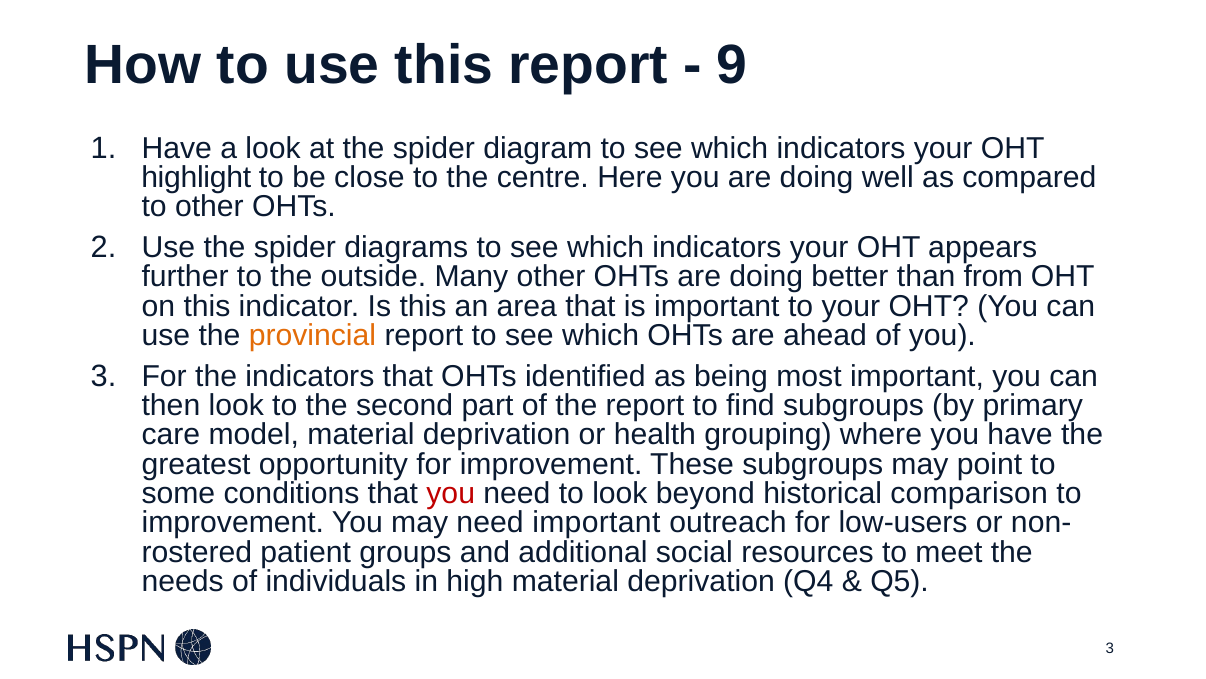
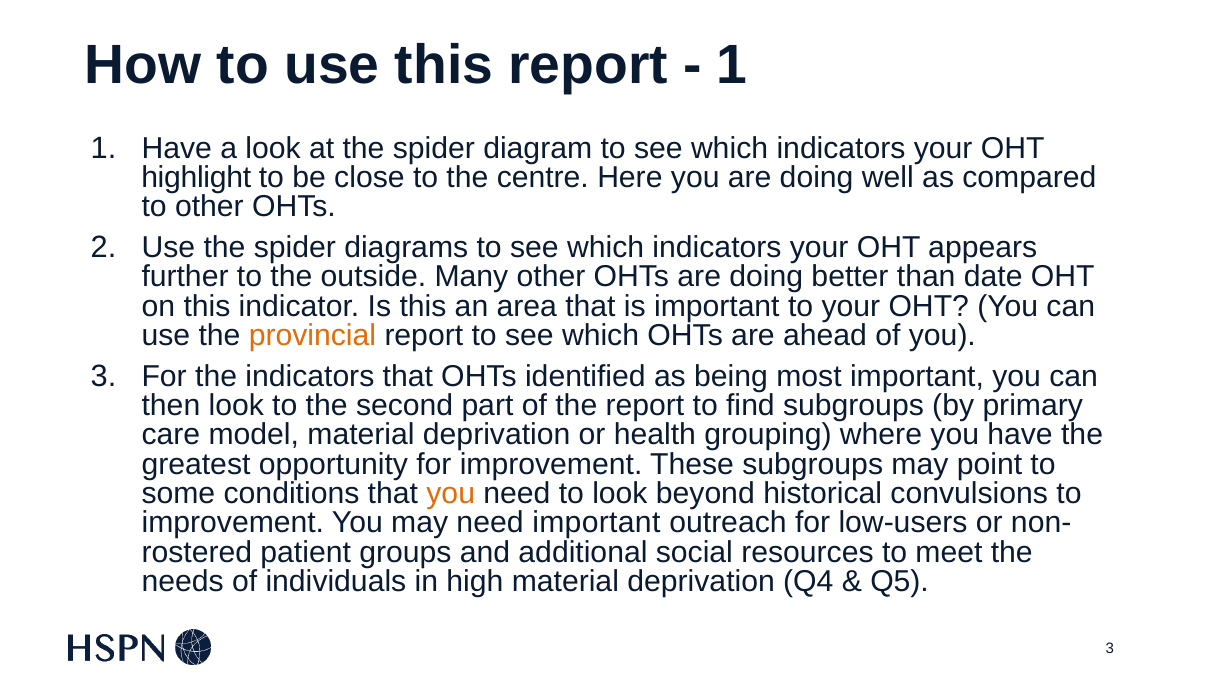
9: 9 -> 1 (732, 65)
from: from -> date (993, 276)
you colour: red -> orange (451, 493)
comparison: comparison -> convulsions (969, 493)
